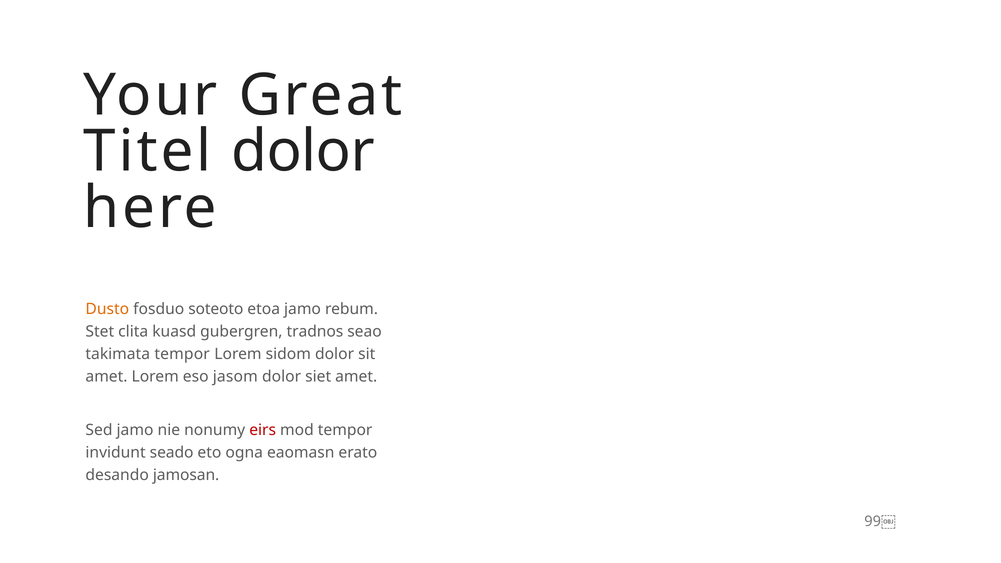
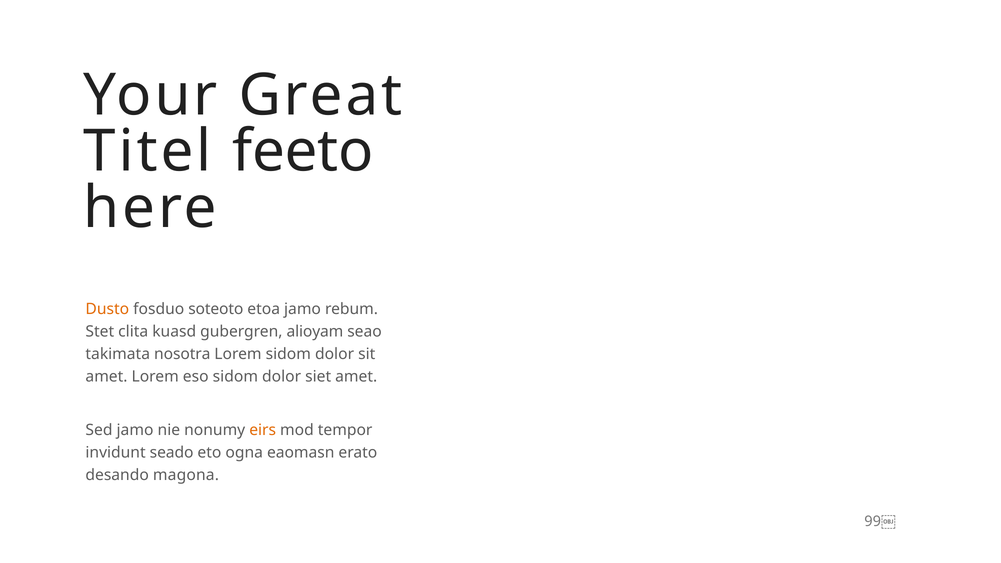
Titel dolor: dolor -> feeto (303, 152)
tradnos: tradnos -> alioyam (315, 332)
takimata tempor: tempor -> nosotra (182, 354)
eso jasom: jasom -> sidom (235, 377)
eirs colour: red -> orange (263, 430)
jamosan: jamosan -> magona (186, 475)
